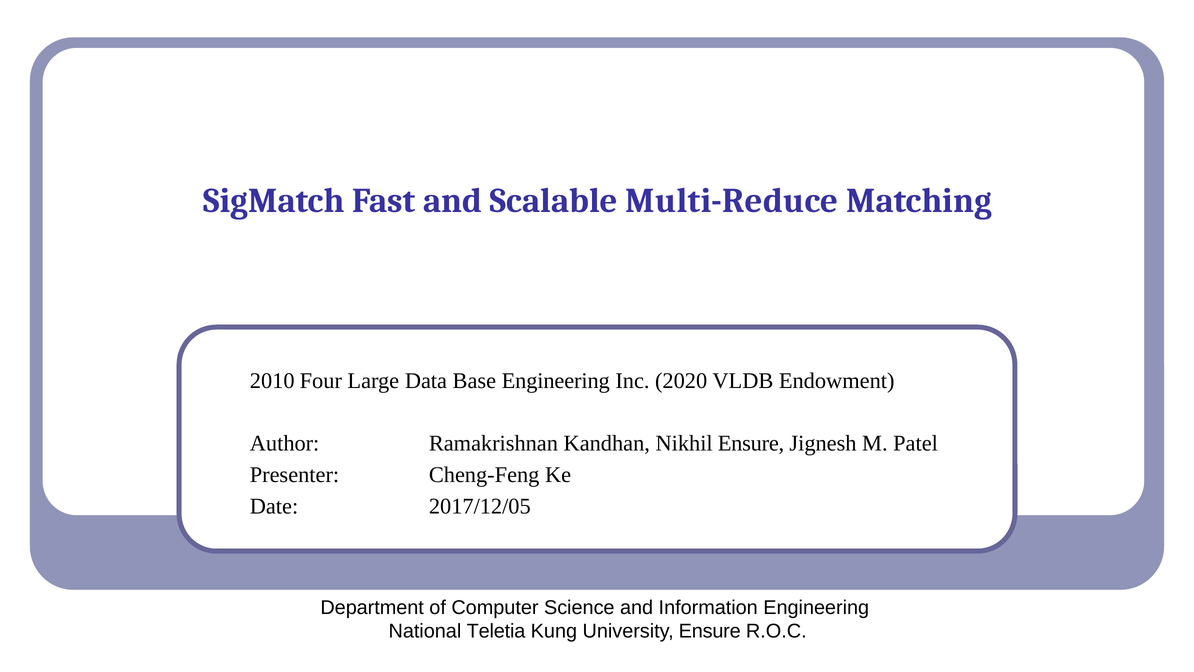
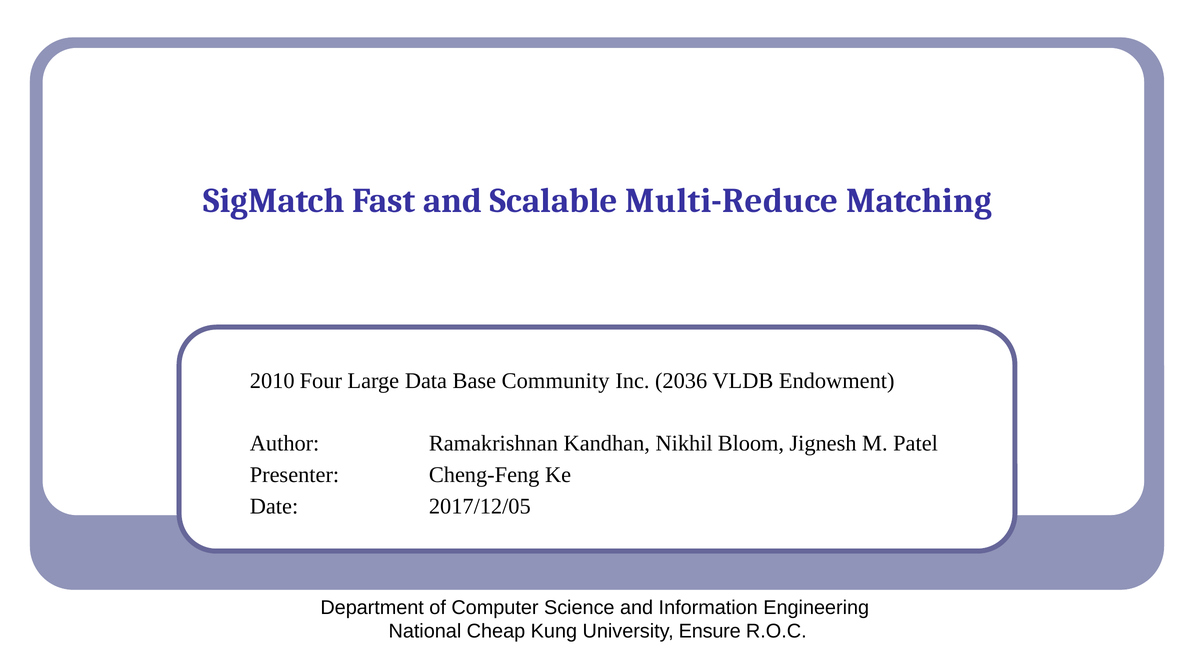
Base Engineering: Engineering -> Community (556, 380)
2020: 2020 -> 2036 (681, 380)
Nikhil Ensure: Ensure -> Bloom (751, 443)
Teletia: Teletia -> Cheap (496, 631)
